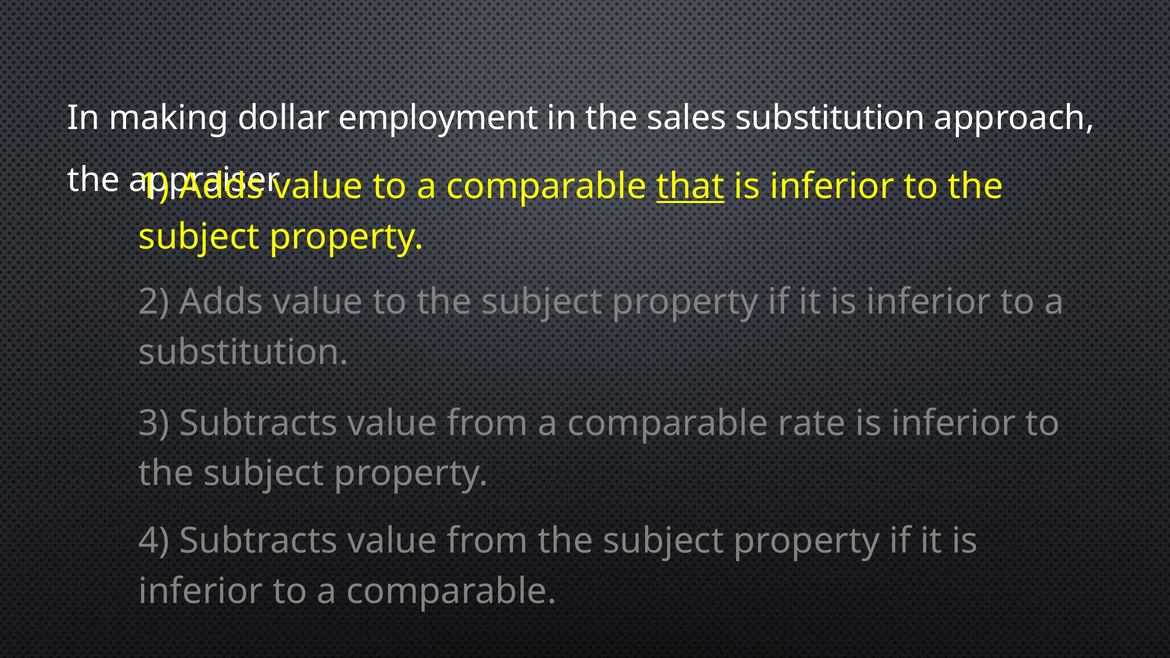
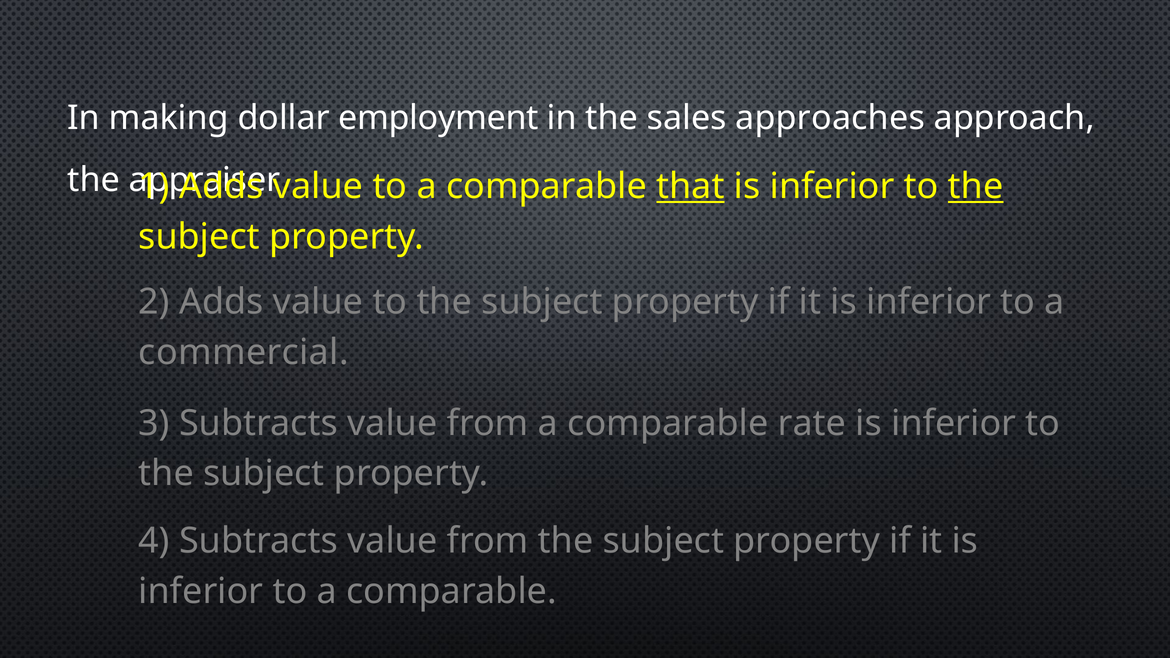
sales substitution: substitution -> approaches (830, 118)
the underline: none -> present (976, 187)
substitution: substitution -> commercial (244, 352)
